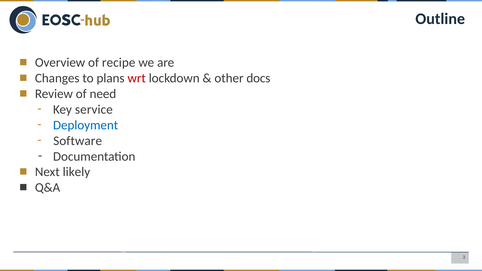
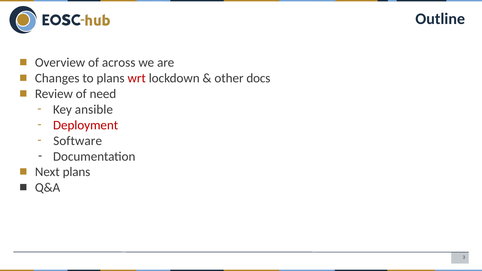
recipe: recipe -> across (119, 63)
service: service -> ansible (94, 109)
Deployment colour: blue -> red (86, 125)
Next likely: likely -> plans (77, 172)
